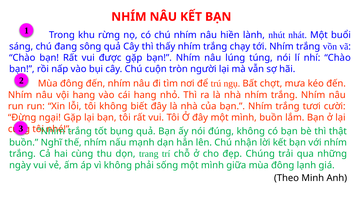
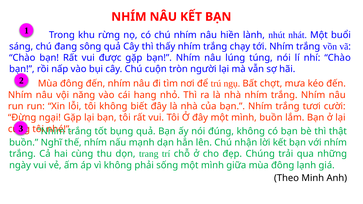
vội hang: hang -> năng (84, 95)
